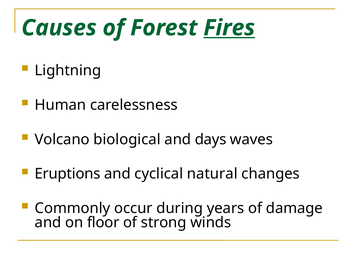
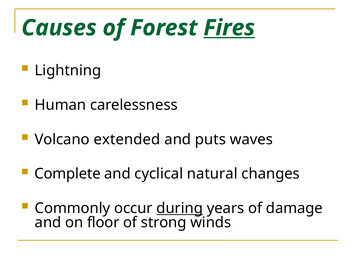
biological: biological -> extended (127, 139)
days: days -> puts (210, 139)
Eruptions: Eruptions -> Complete (68, 174)
during underline: none -> present (180, 208)
